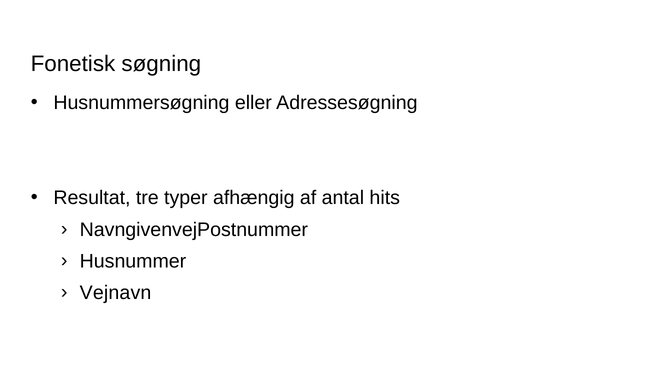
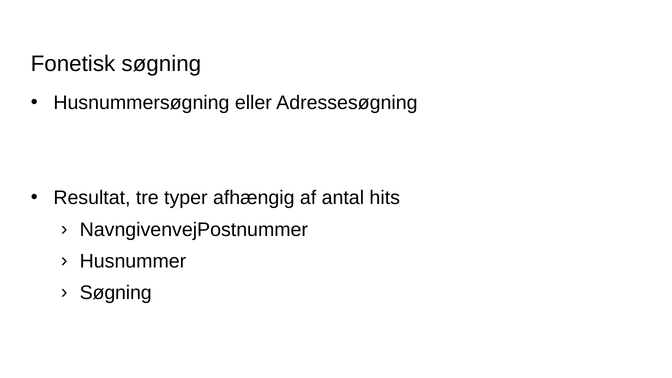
Vejnavn: Vejnavn -> Søgning (116, 293)
